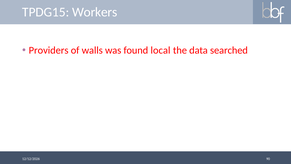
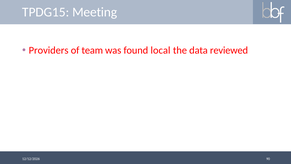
Workers: Workers -> Meeting (95, 12)
walls: walls -> team (92, 50)
searched: searched -> reviewed (229, 50)
